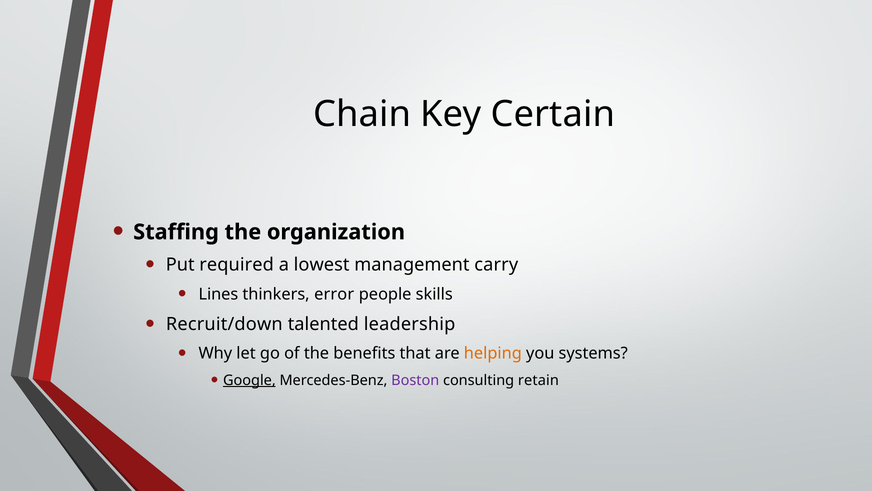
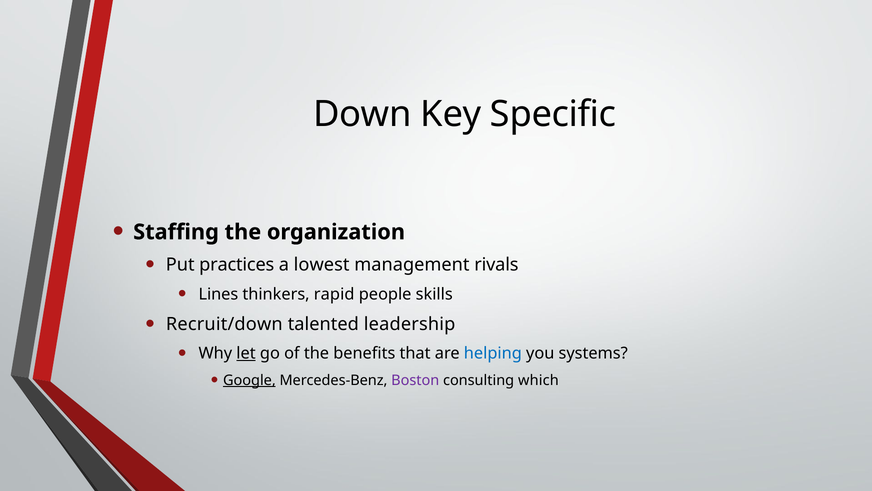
Chain: Chain -> Down (362, 114)
Certain: Certain -> Specific (553, 114)
required: required -> practices (237, 265)
carry: carry -> rivals (496, 265)
error: error -> rapid (334, 294)
let underline: none -> present (246, 353)
helping colour: orange -> blue (493, 353)
retain: retain -> which (538, 380)
